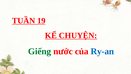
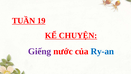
Giếng colour: green -> purple (40, 51)
